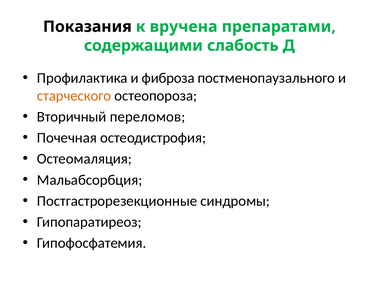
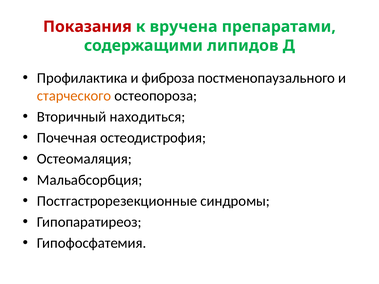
Показания colour: black -> red (87, 27)
слабость: слабость -> липидов (243, 46)
переломов: переломов -> находиться (148, 117)
